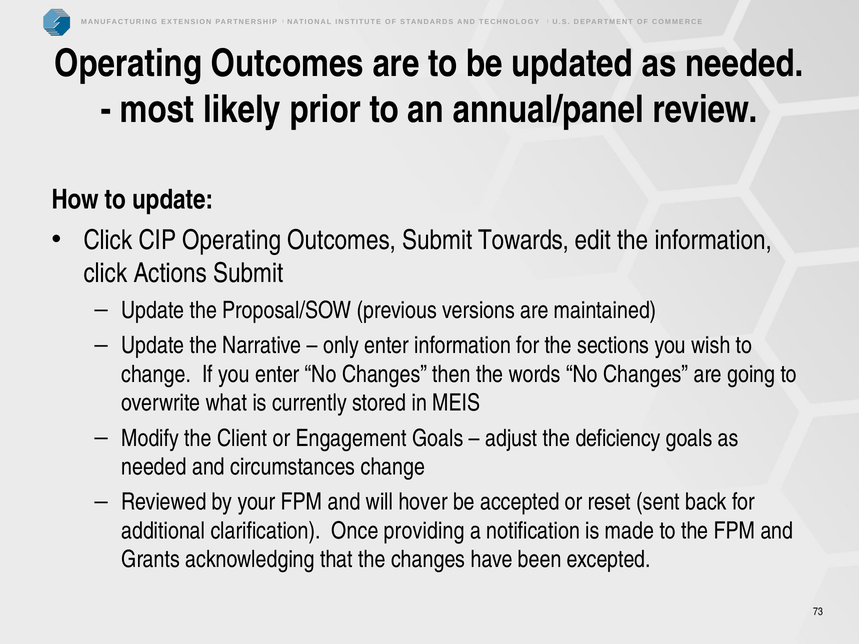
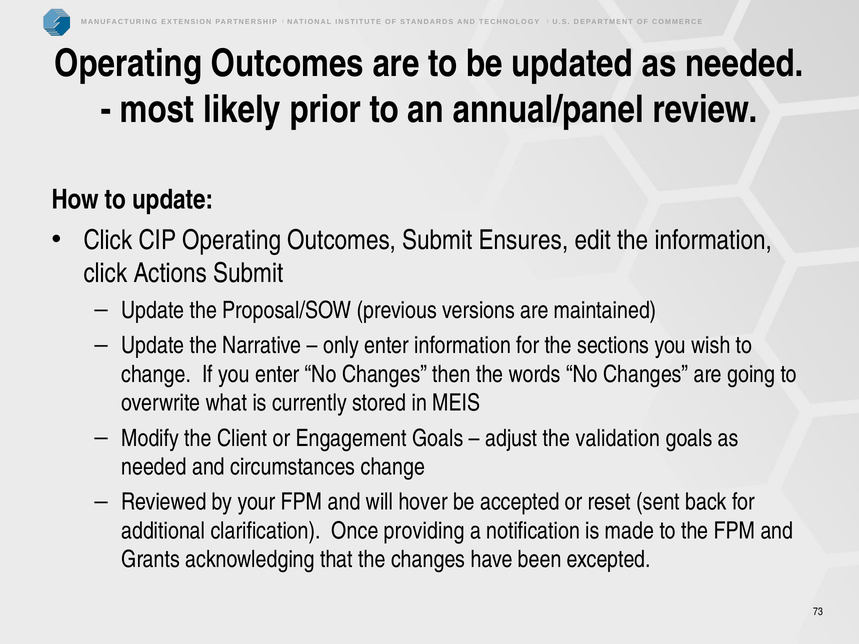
Towards: Towards -> Ensures (523, 240)
deficiency: deficiency -> validation (618, 438)
